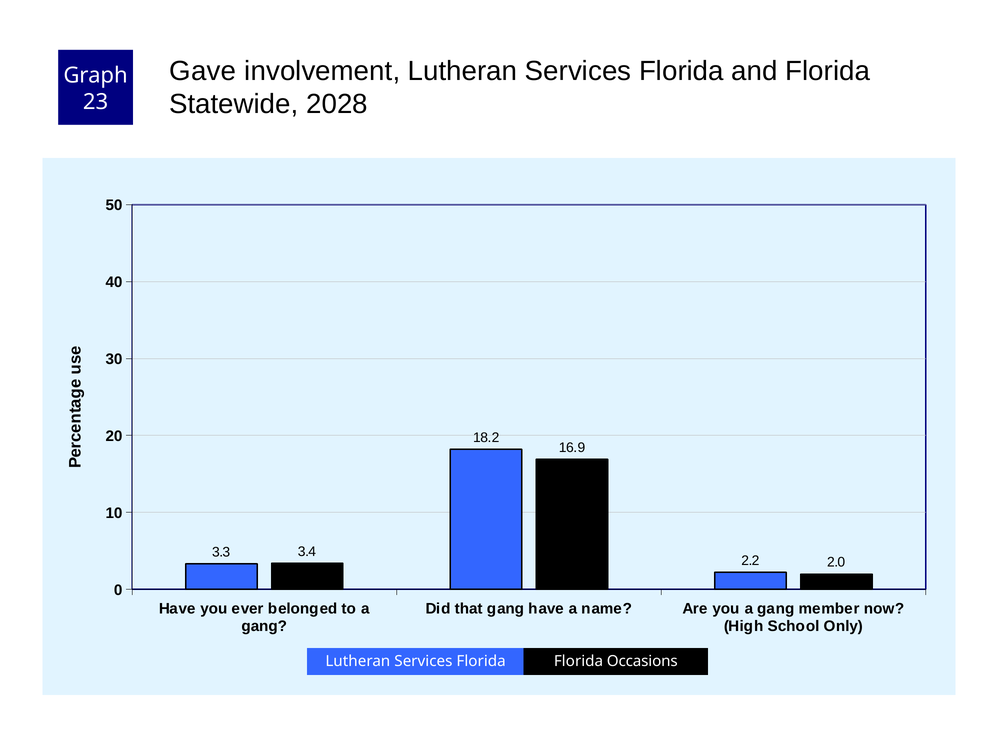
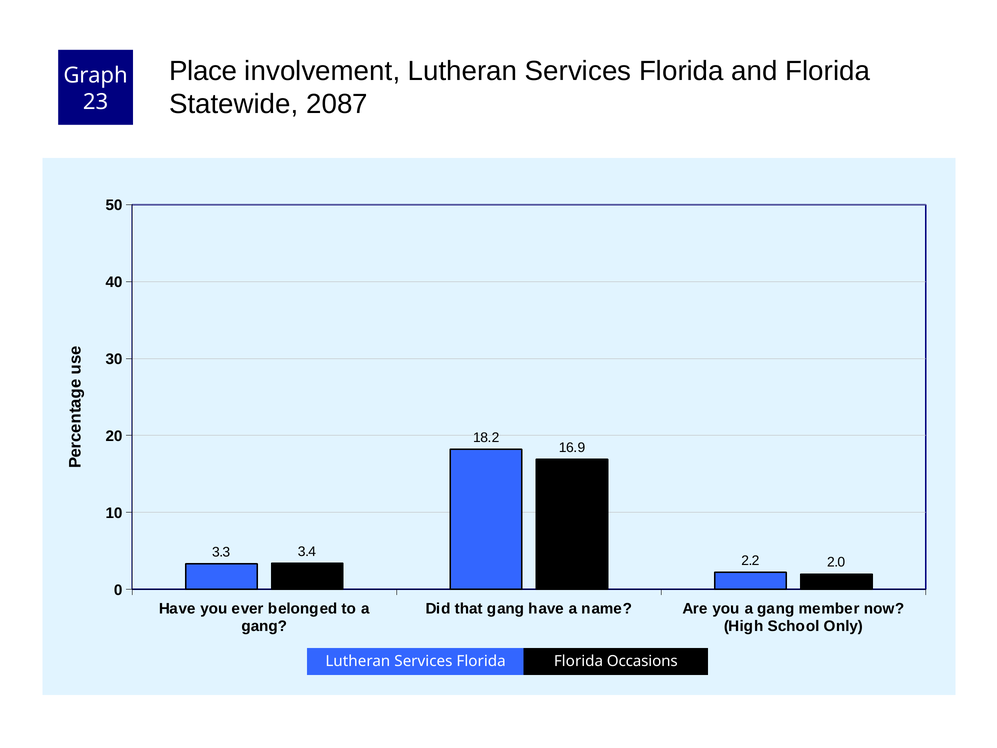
Gave: Gave -> Place (203, 71)
2028: 2028 -> 2087 (337, 104)
